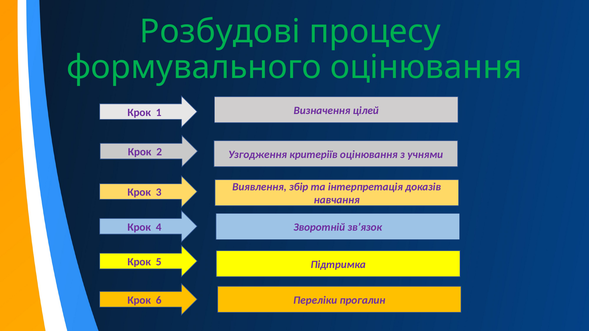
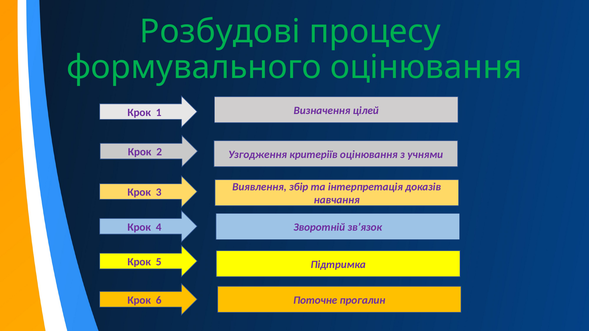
Переліки: Переліки -> Поточне (315, 300)
